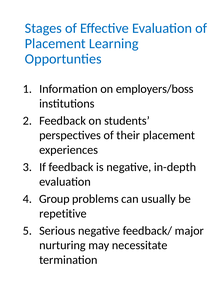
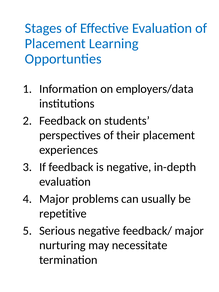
employers/boss: employers/boss -> employers/data (155, 89)
Group: Group -> Major (54, 199)
